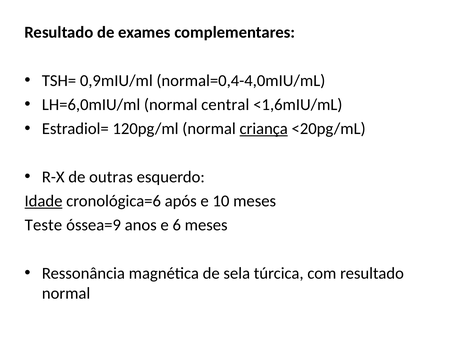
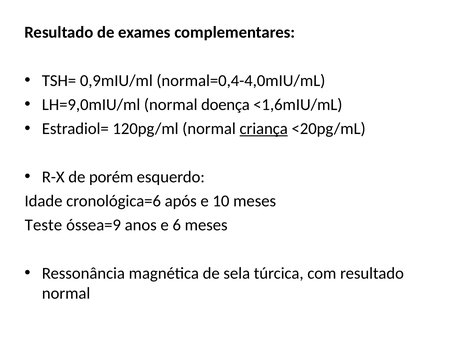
LH=6,0mIU/ml: LH=6,0mIU/ml -> LH=9,0mIU/ml (91, 105)
central: central -> doença (225, 105)
outras: outras -> porém (111, 177)
Idade underline: present -> none (44, 201)
